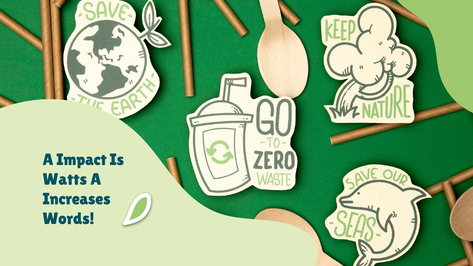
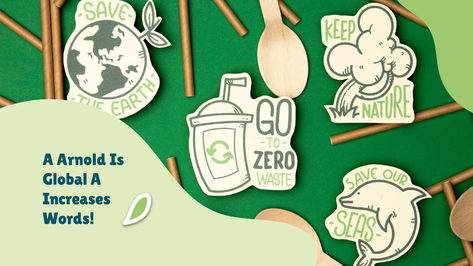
Impact: Impact -> Arnold (81, 160)
Watts: Watts -> Global (65, 179)
